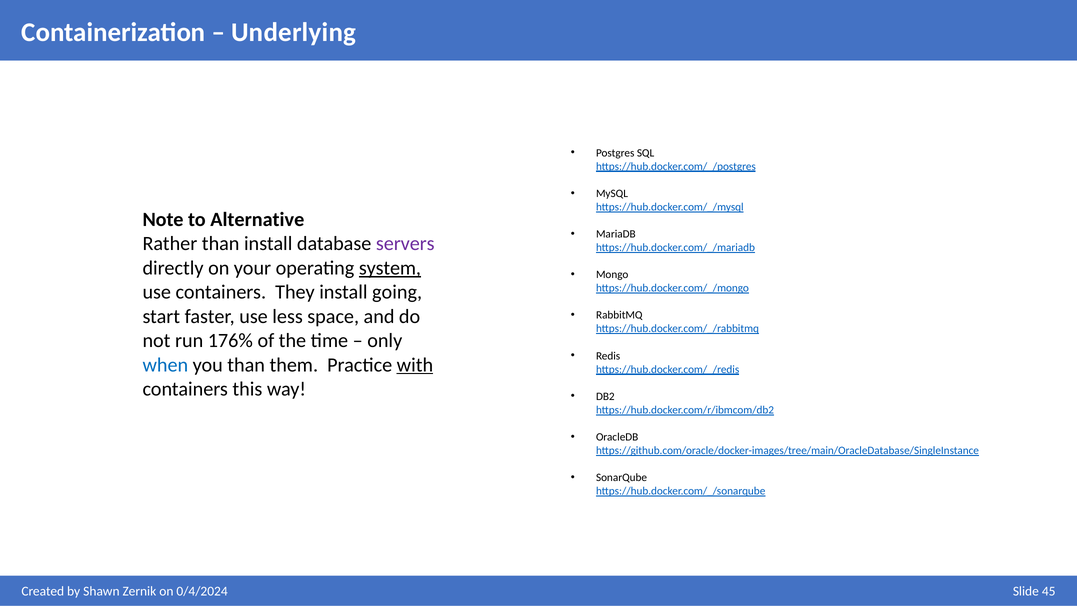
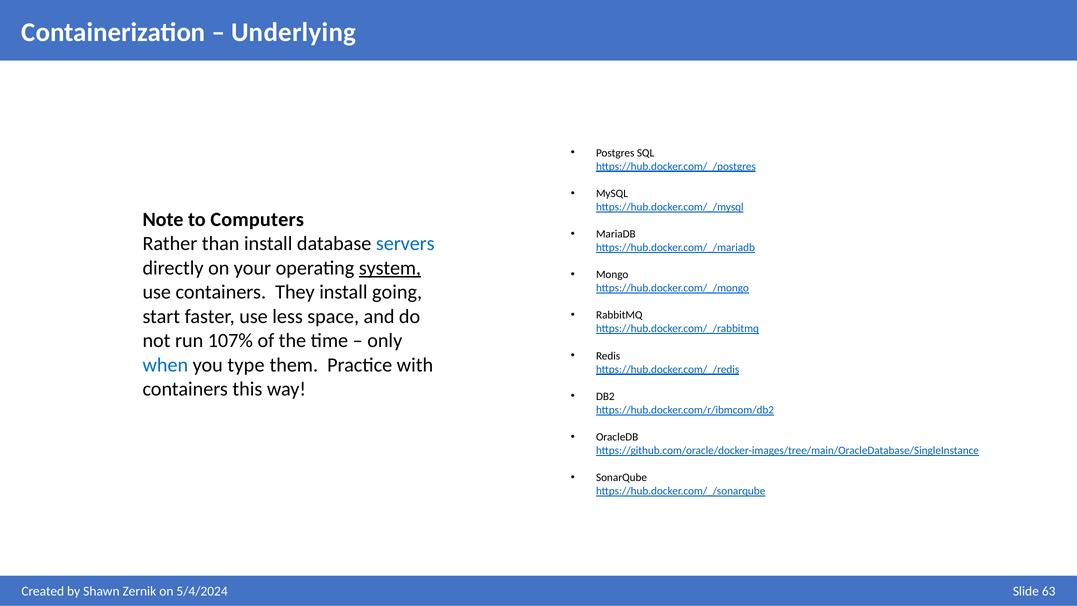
Alternative: Alternative -> Computers (257, 219)
servers colour: purple -> blue (405, 244)
176%: 176% -> 107% (230, 341)
you than: than -> type (246, 365)
with underline: present -> none (415, 365)
0/4/2024: 0/4/2024 -> 5/4/2024 (202, 591)
45: 45 -> 63 (1049, 591)
